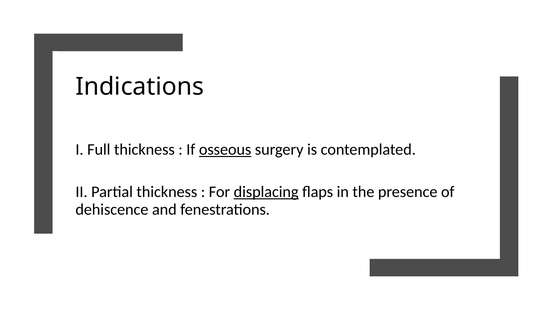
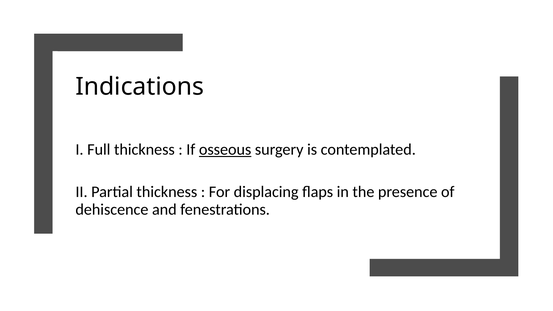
displacing underline: present -> none (266, 192)
